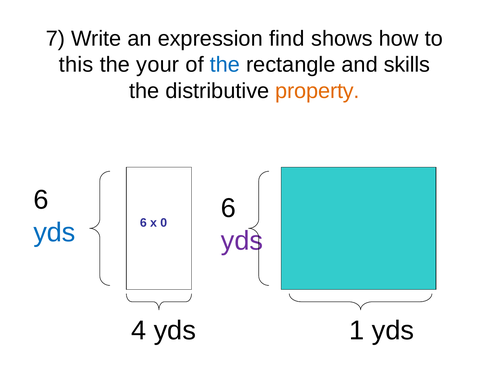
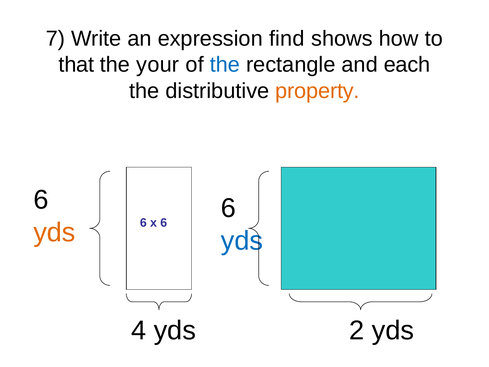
this: this -> that (76, 65)
skills: skills -> each (407, 65)
x 0: 0 -> 6 (164, 222)
yds colour: blue -> orange (54, 232)
yds colour: purple -> blue (242, 241)
1: 1 -> 2 (357, 330)
